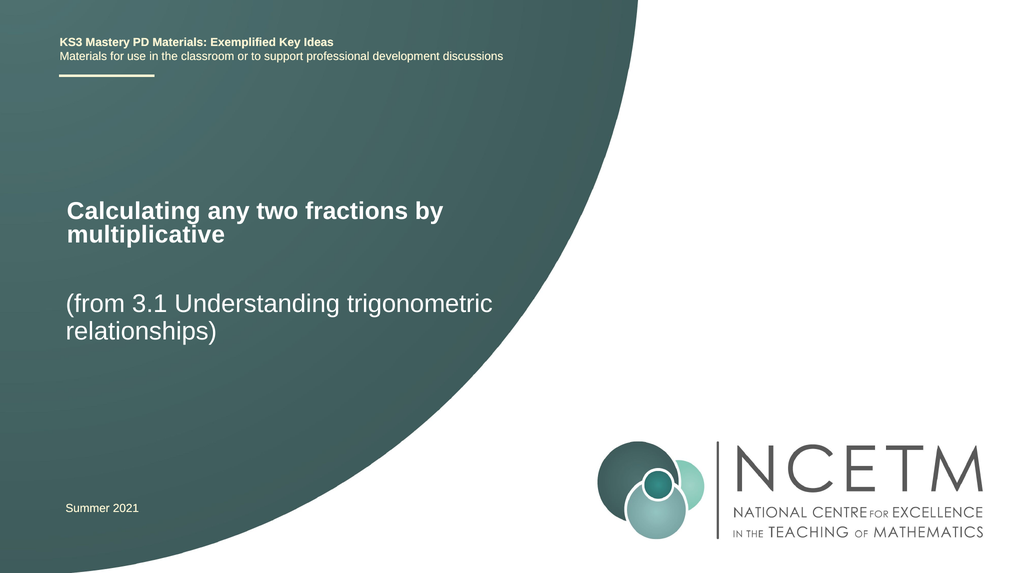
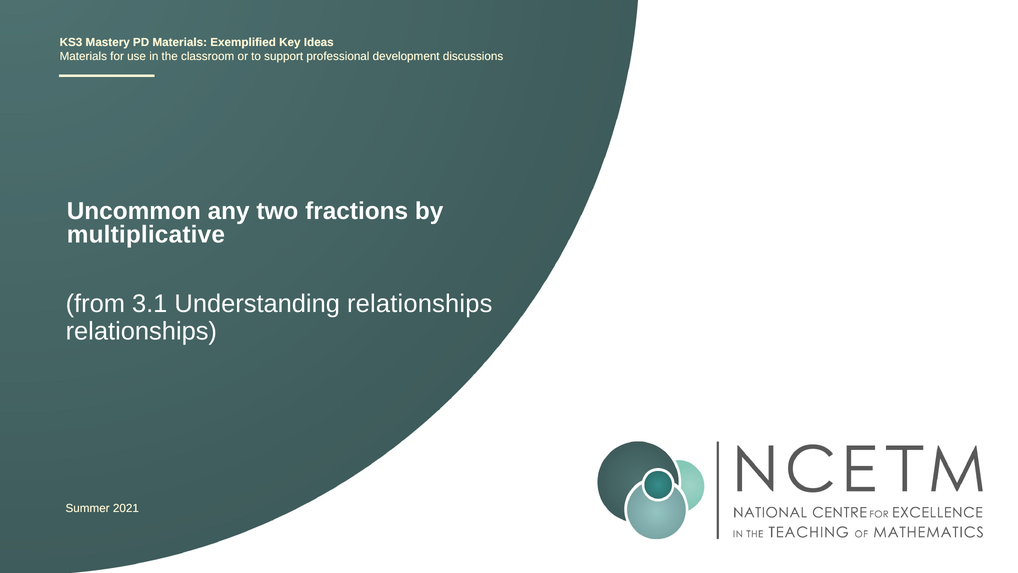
Calculating: Calculating -> Uncommon (134, 211)
Understanding trigonometric: trigonometric -> relationships (420, 304)
